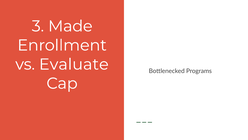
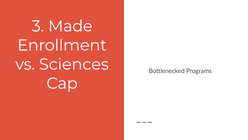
Evaluate: Evaluate -> Sciences (74, 64)
